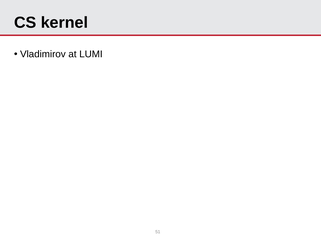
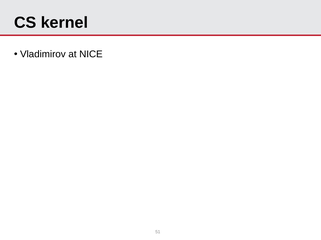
LUMI: LUMI -> NICE (91, 54)
